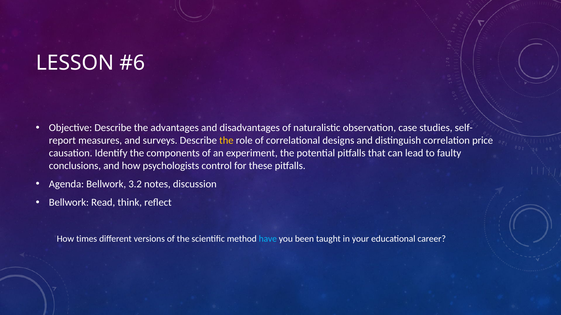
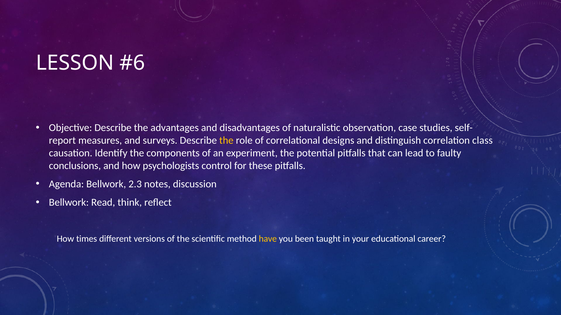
price: price -> class (483, 141)
3.2: 3.2 -> 2.3 (135, 184)
have colour: light blue -> yellow (268, 239)
